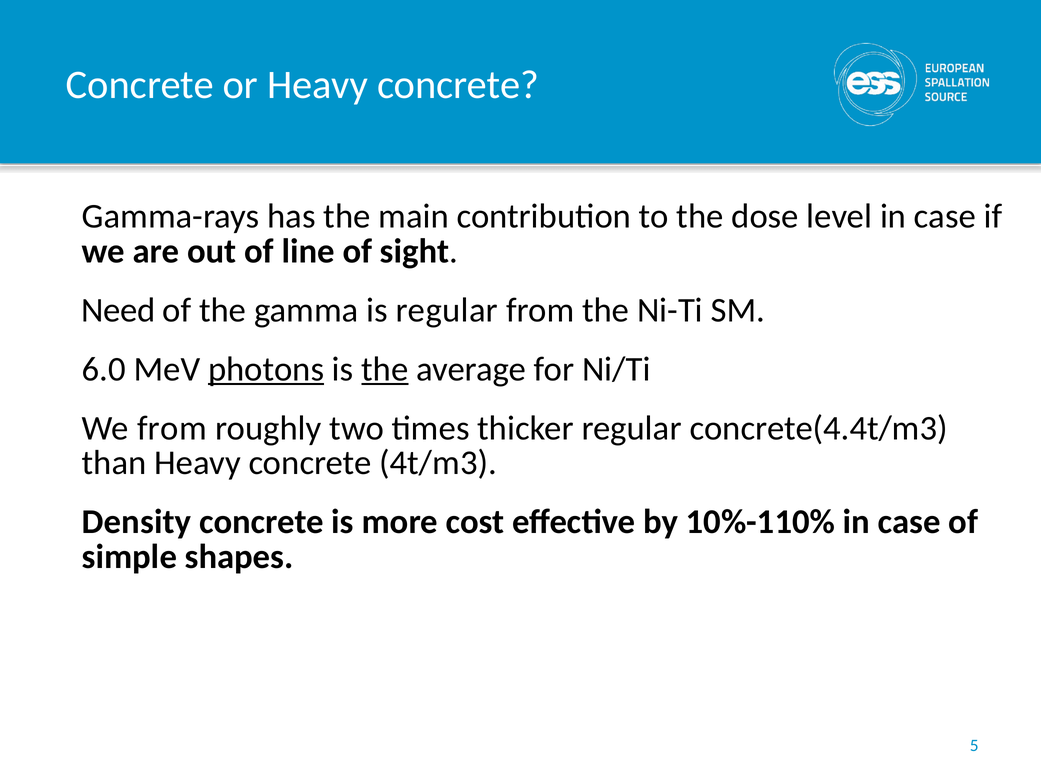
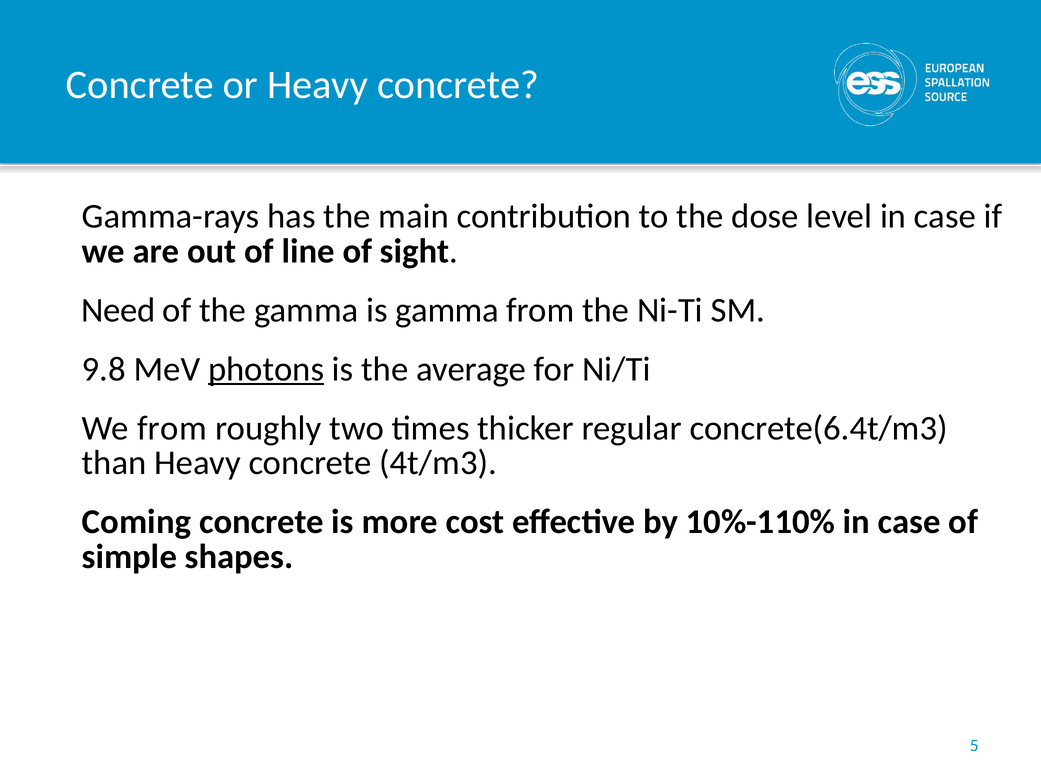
is regular: regular -> gamma (447, 310)
6.0: 6.0 -> 9.8 (104, 369)
the underline: present -> none (385, 369)
concrete(4.4t/m3: concrete(4.4t/m3 -> concrete(6.4t/m3 (819, 428)
Density: Density -> Coming (137, 522)
